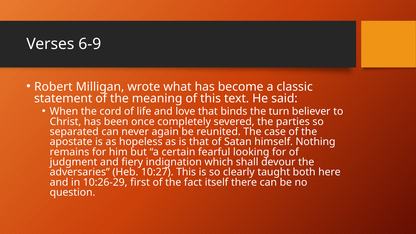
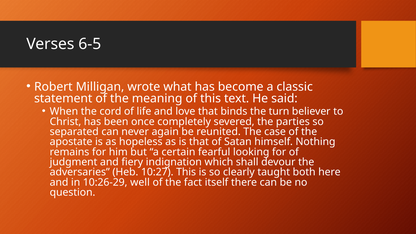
6-9: 6-9 -> 6-5 (90, 44)
first: first -> well (140, 182)
